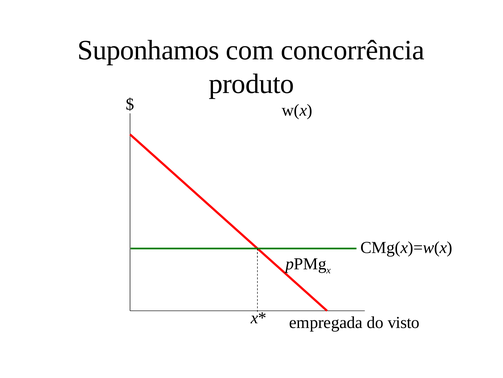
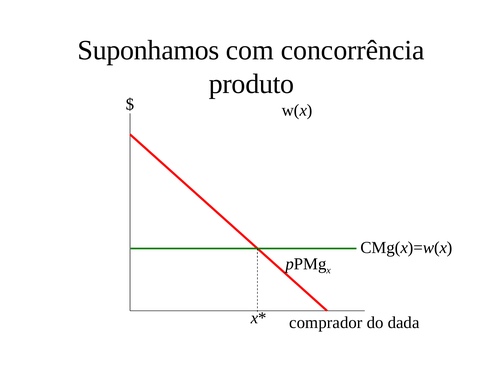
empregada: empregada -> comprador (326, 322)
visto: visto -> dada (404, 322)
